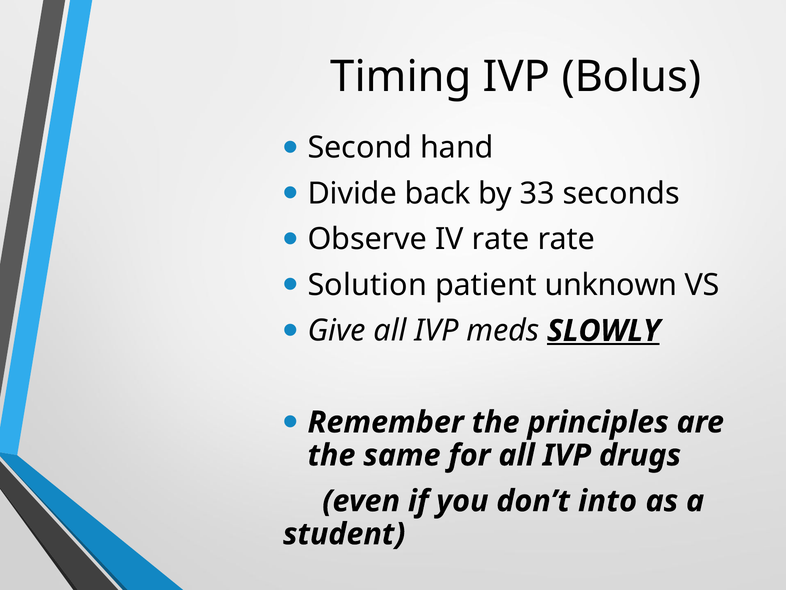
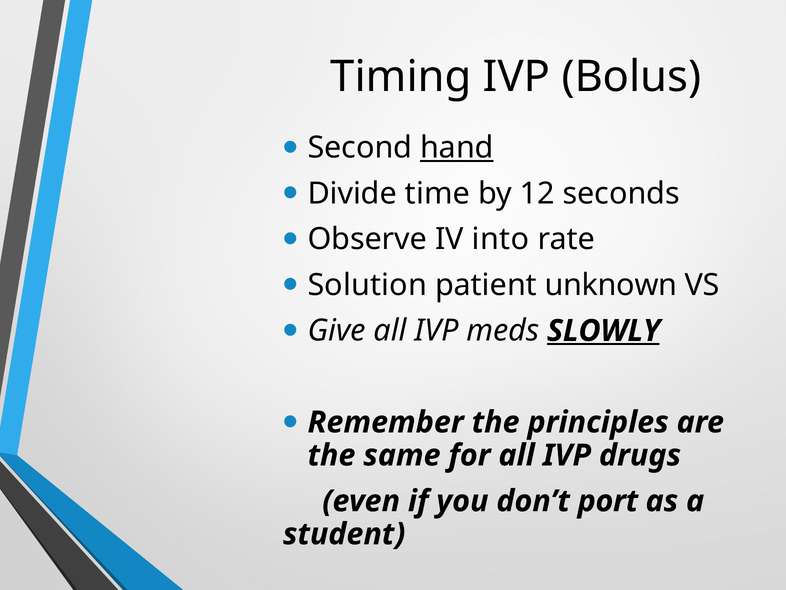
hand underline: none -> present (457, 148)
back: back -> time (437, 193)
33: 33 -> 12 (537, 193)
IV rate: rate -> into (501, 239)
into: into -> port (608, 501)
